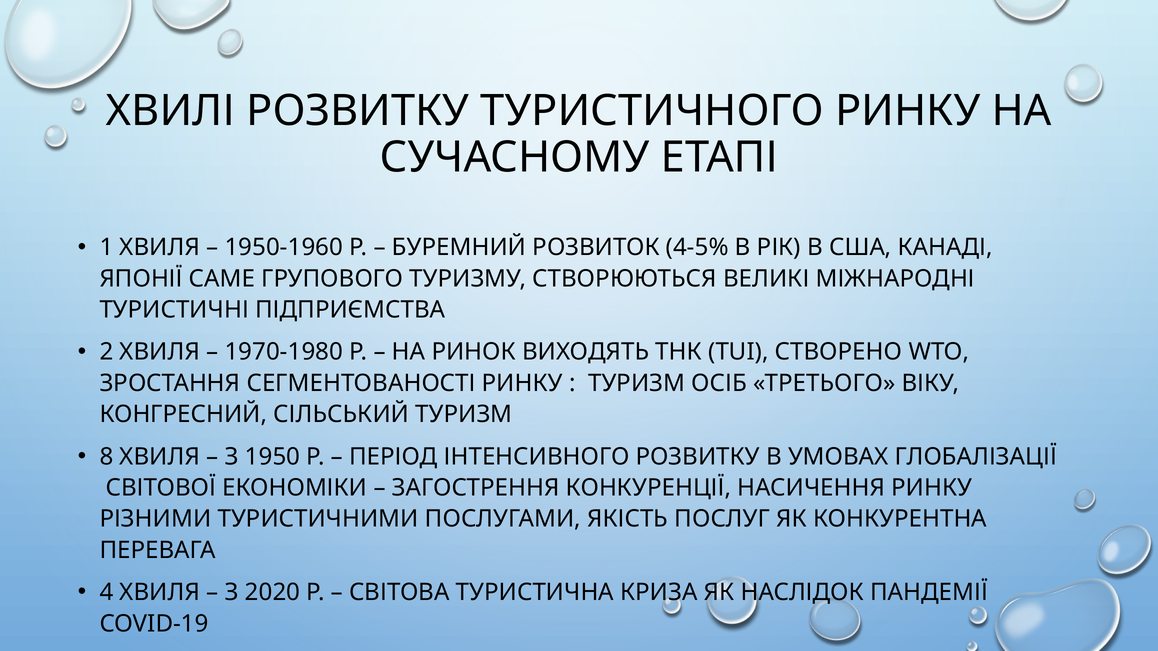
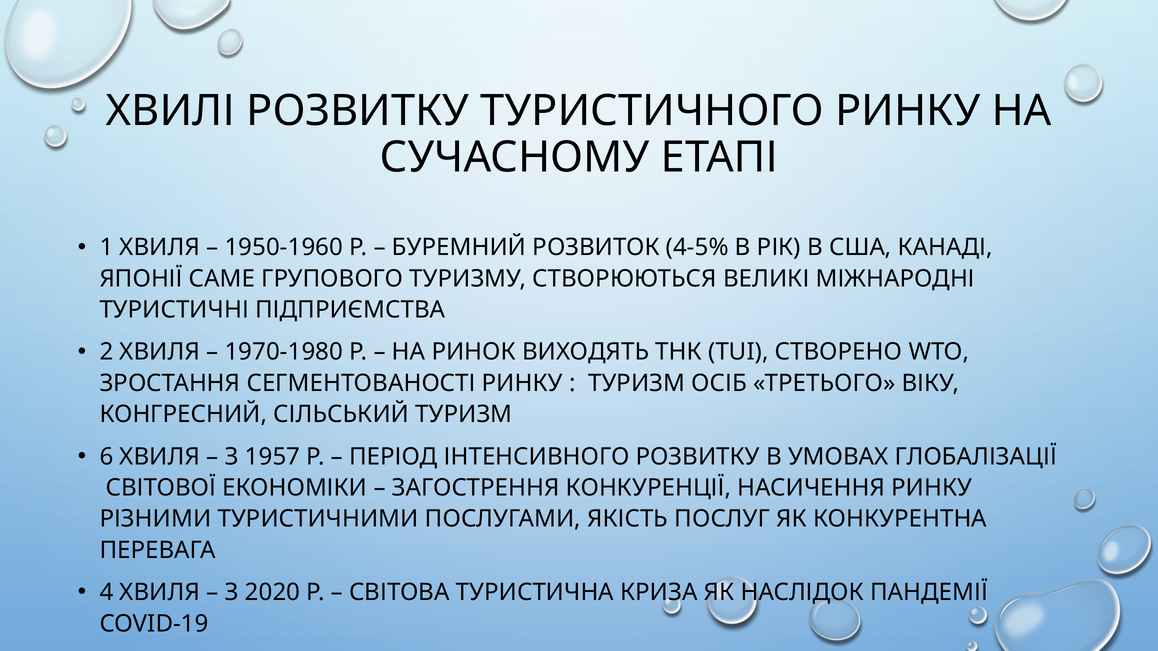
8: 8 -> 6 (106, 457)
1950: 1950 -> 1957 (273, 457)
